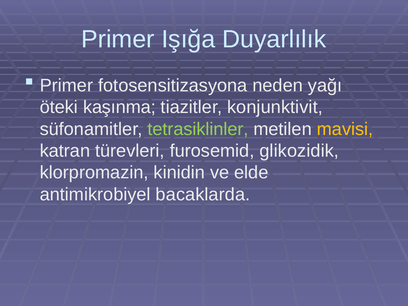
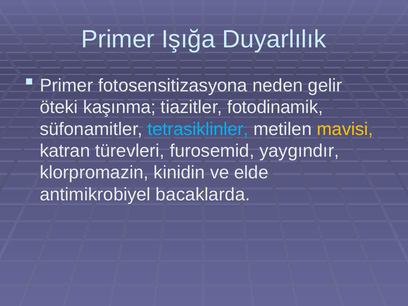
yağı: yağı -> gelir (325, 86)
konjunktivit: konjunktivit -> fotodinamik (275, 107)
tetrasiklinler colour: light green -> light blue (198, 129)
glikozidik: glikozidik -> yaygındır (299, 151)
